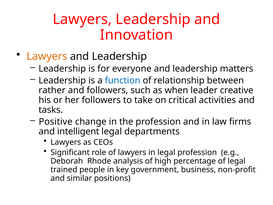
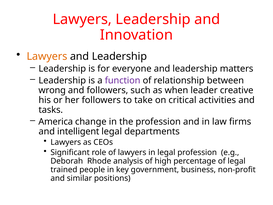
function colour: blue -> purple (123, 80)
rather: rather -> wrong (52, 90)
Positive: Positive -> America (56, 122)
